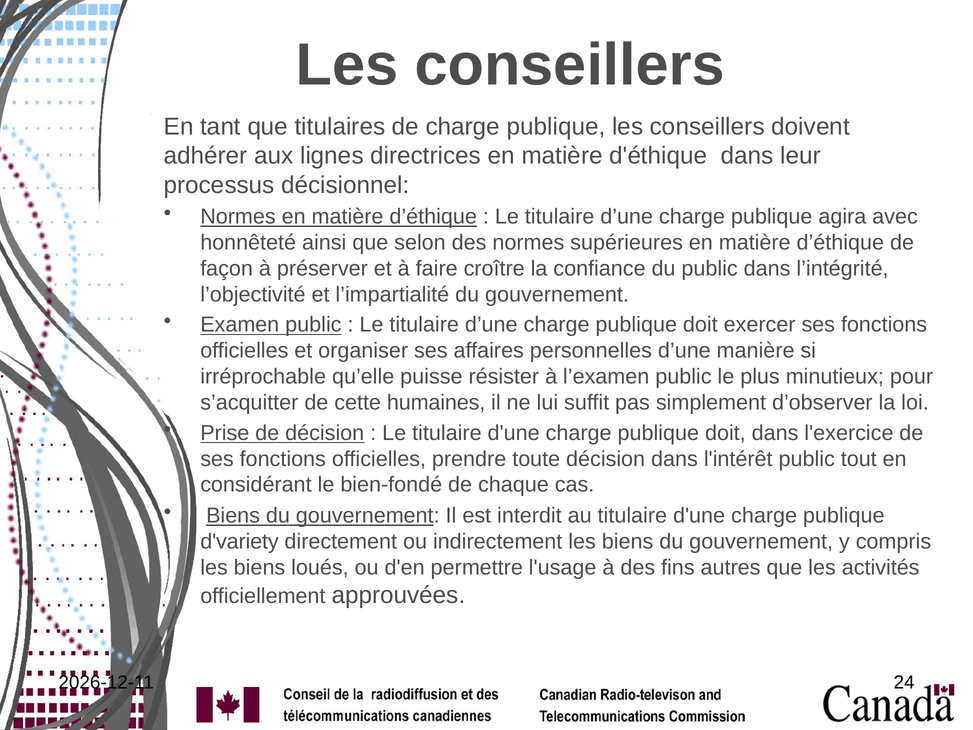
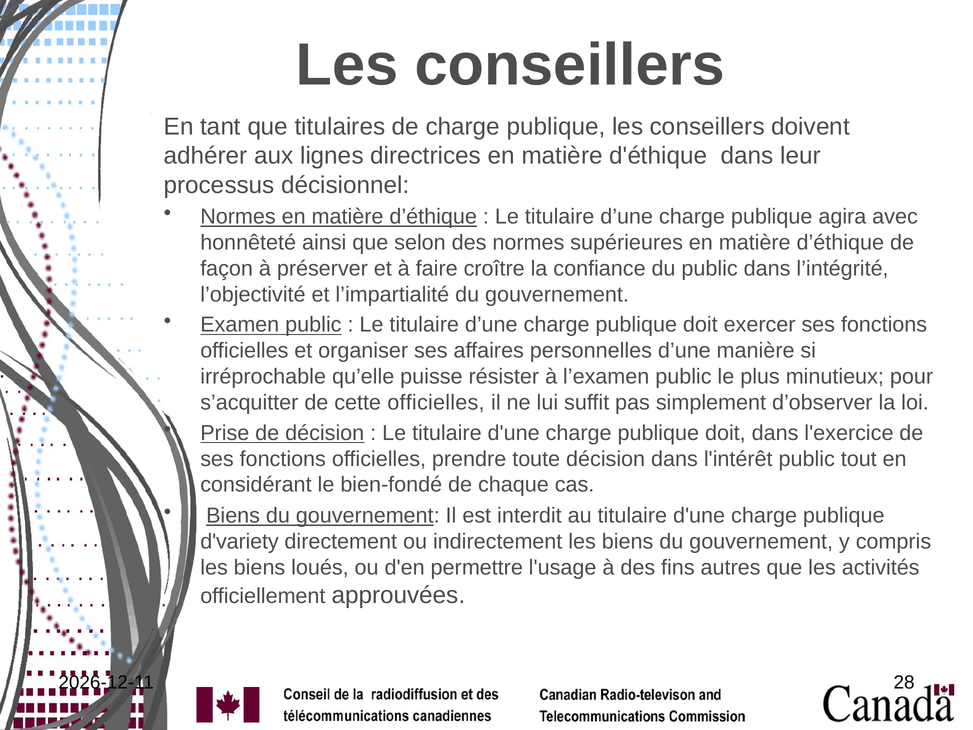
cette humaines: humaines -> officielles (436, 403)
24: 24 -> 28 (904, 682)
